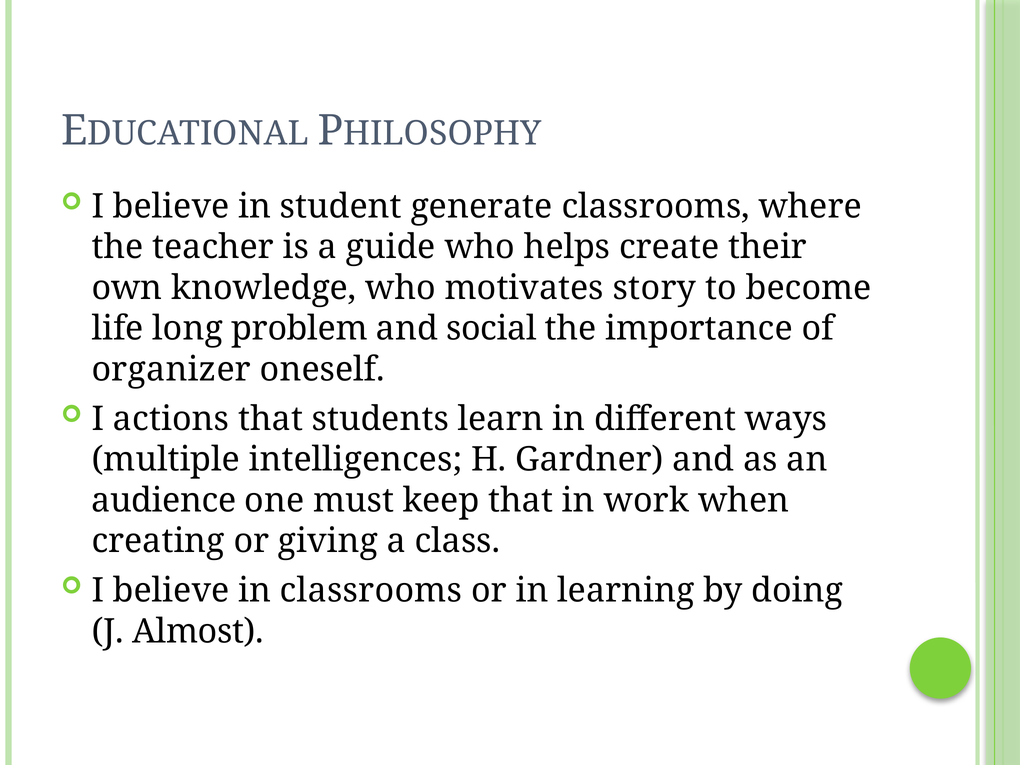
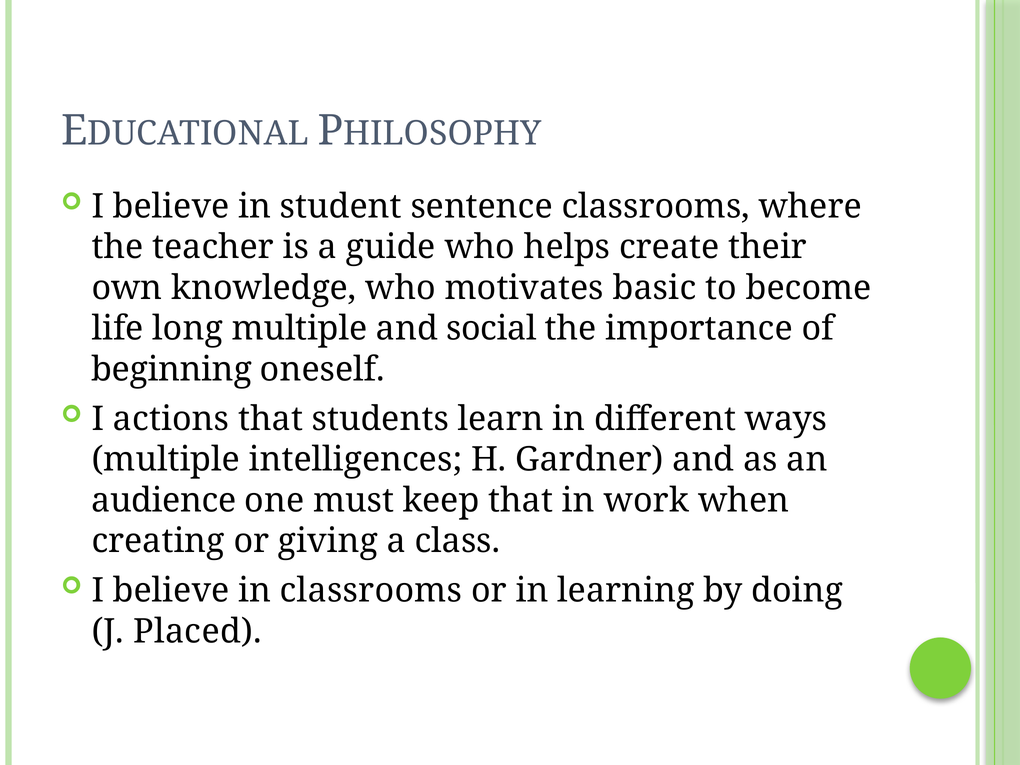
generate: generate -> sentence (482, 206)
story: story -> basic (654, 288)
long problem: problem -> multiple (299, 329)
organizer: organizer -> beginning (172, 370)
Almost: Almost -> Placed (198, 631)
